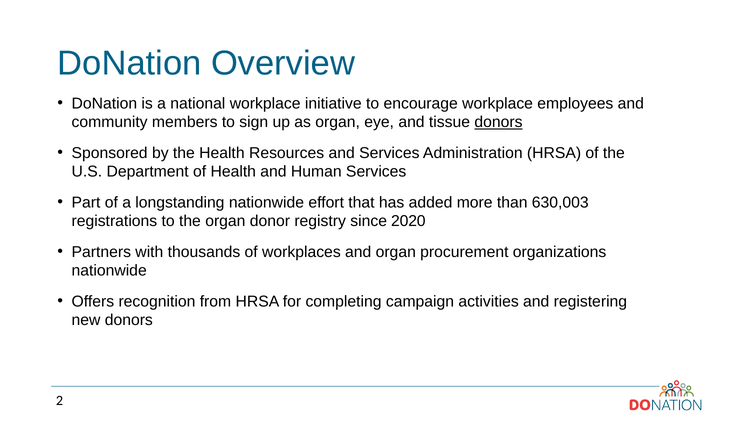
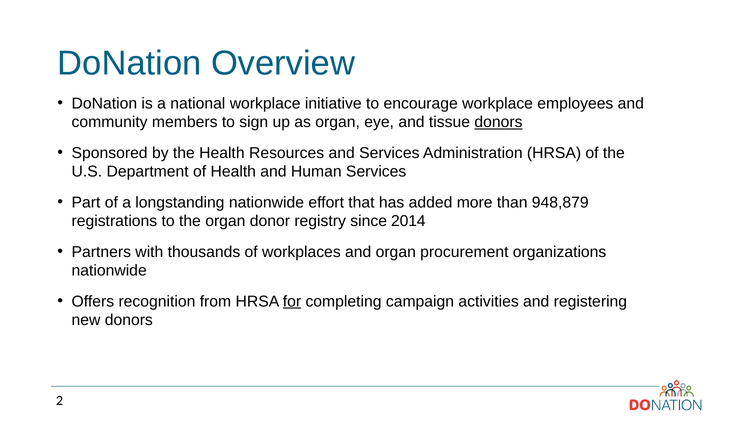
630,003: 630,003 -> 948,879 (560, 202)
2020: 2020 -> 2014 (408, 221)
for underline: none -> present (292, 301)
